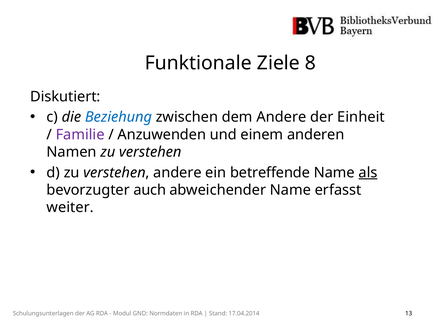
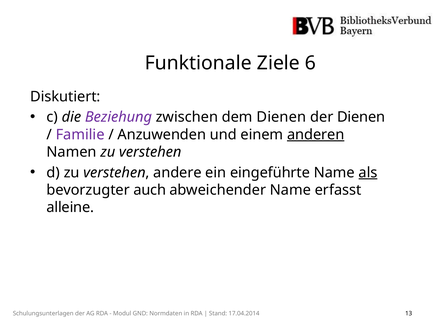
8: 8 -> 6 (311, 63)
Beziehung colour: blue -> purple (118, 117)
dem Andere: Andere -> Dienen (281, 117)
der Einheit: Einheit -> Dienen (361, 117)
anderen underline: none -> present (316, 135)
betreffende: betreffende -> eingeführte (270, 172)
weiter: weiter -> alleine (70, 207)
